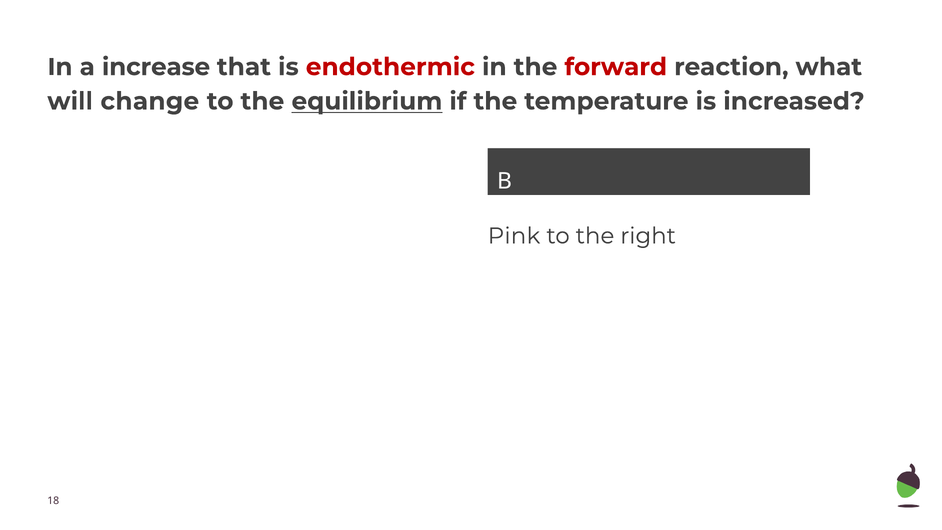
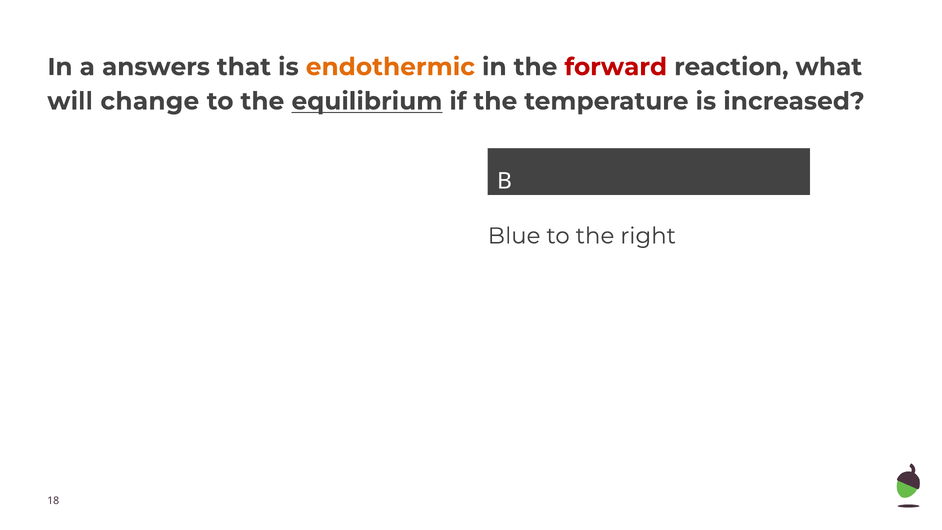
increase: increase -> answers (156, 67)
endothermic colour: red -> orange (390, 67)
Pink: Pink -> Blue (514, 236)
